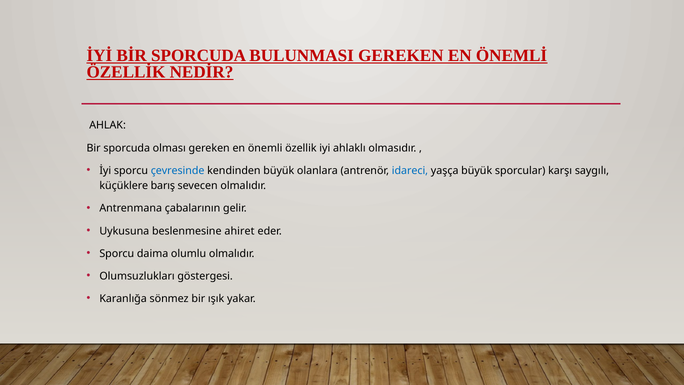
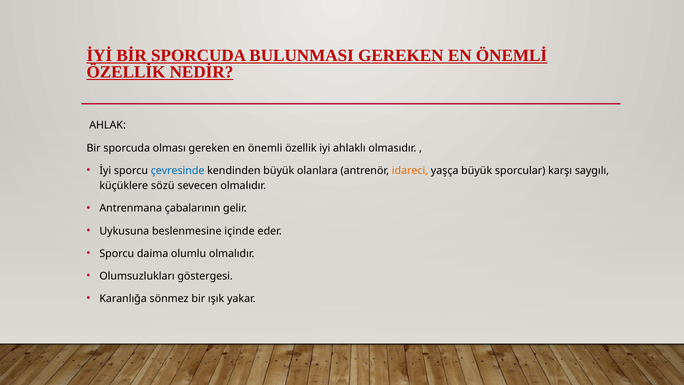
idareci colour: blue -> orange (410, 170)
barış: barış -> sözü (163, 186)
ahiret: ahiret -> içinde (240, 231)
